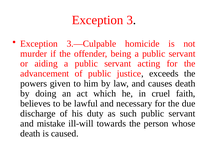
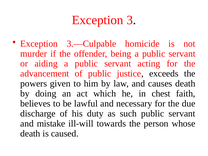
cruel: cruel -> chest (161, 94)
